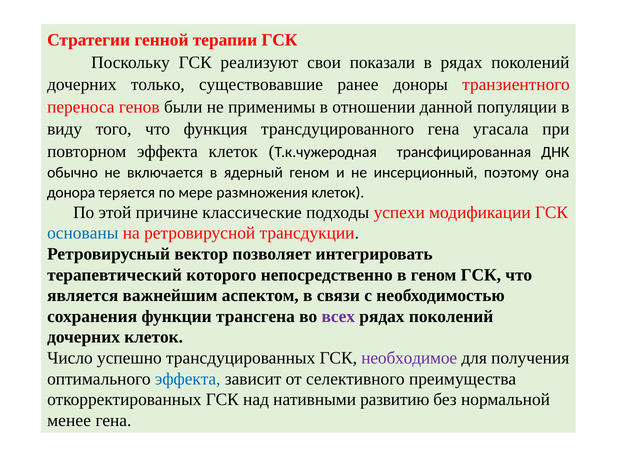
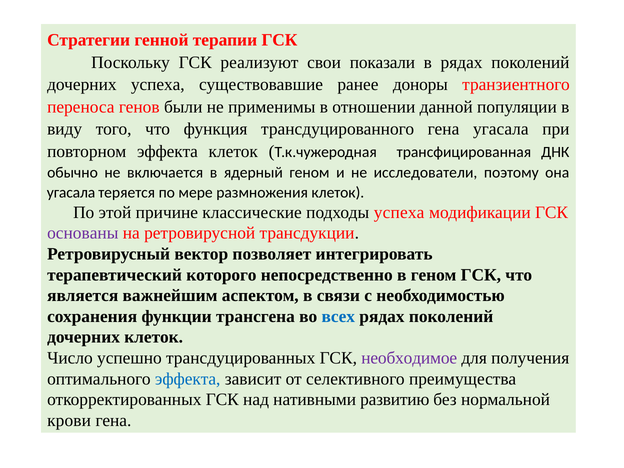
дочерних только: только -> успеха (158, 85)
инсерционный: инсерционный -> исследователи (426, 172)
донора: донора -> угасала (71, 192)
подходы успехи: успехи -> успеха (399, 212)
основаны colour: blue -> purple (83, 233)
всех colour: purple -> blue (338, 316)
менее: менее -> крови (69, 420)
